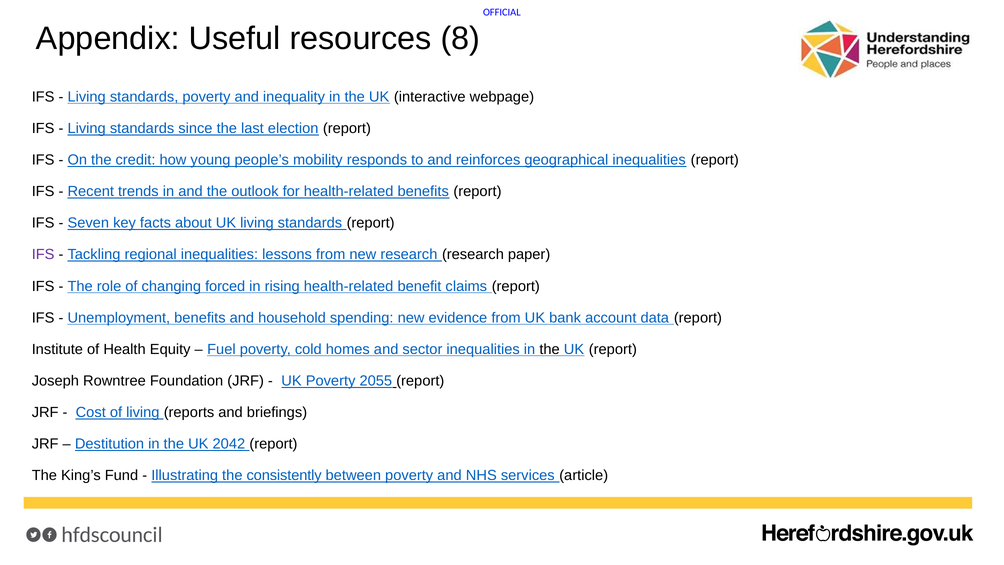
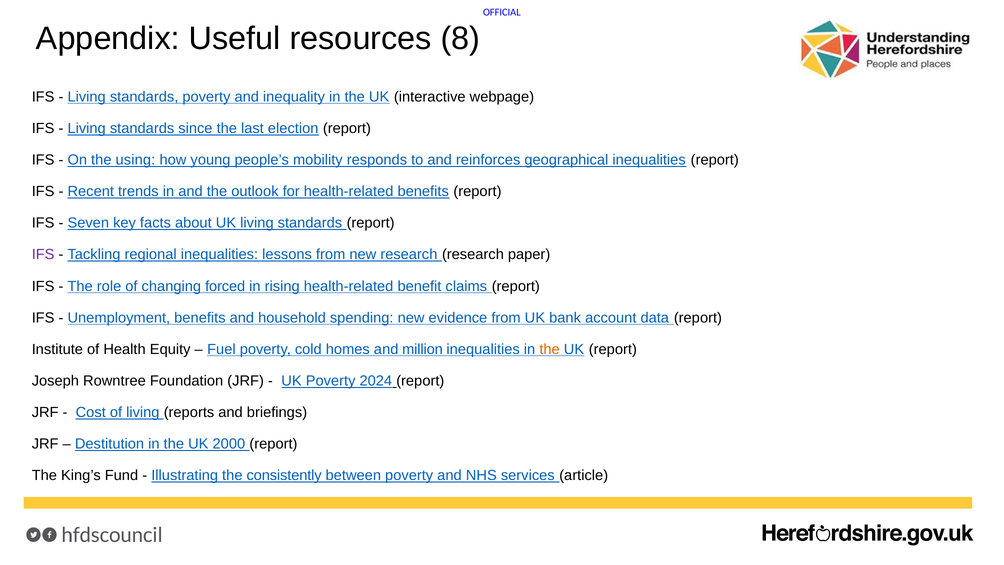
credit: credit -> using (135, 160)
sector: sector -> million (422, 349)
the colour: black -> orange (550, 349)
2055: 2055 -> 2024 (376, 381)
2042: 2042 -> 2000 (229, 444)
